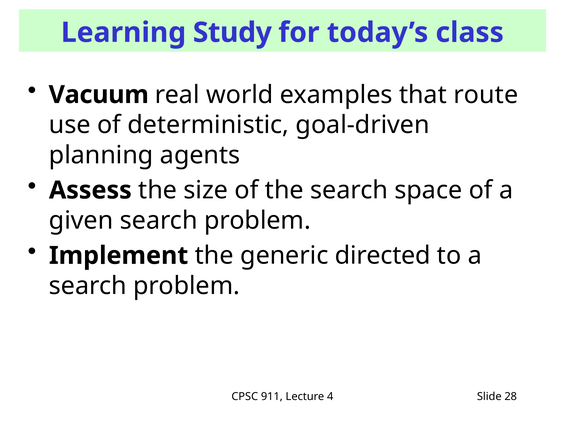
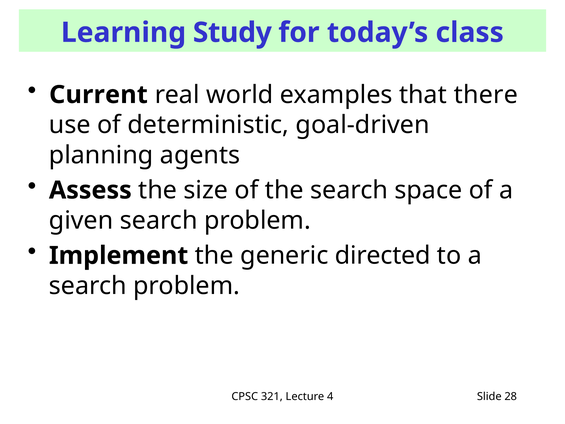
Vacuum: Vacuum -> Current (98, 95)
route: route -> there (486, 95)
911: 911 -> 321 (272, 396)
